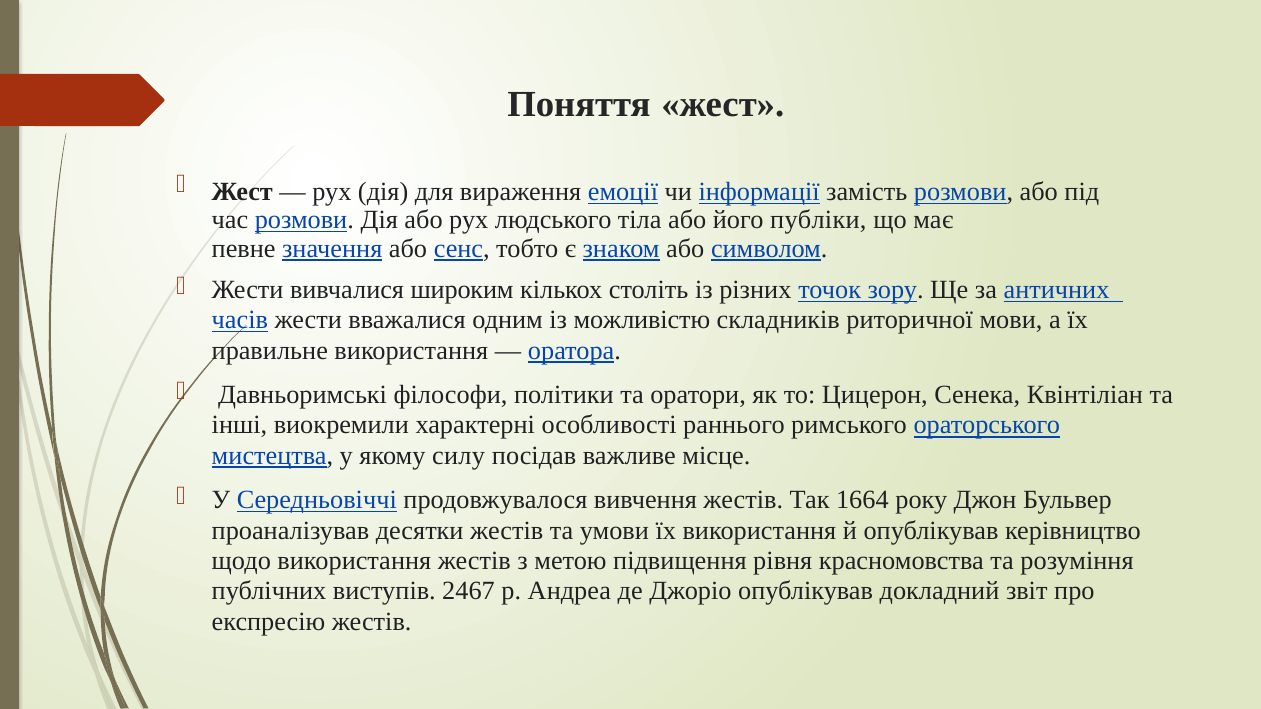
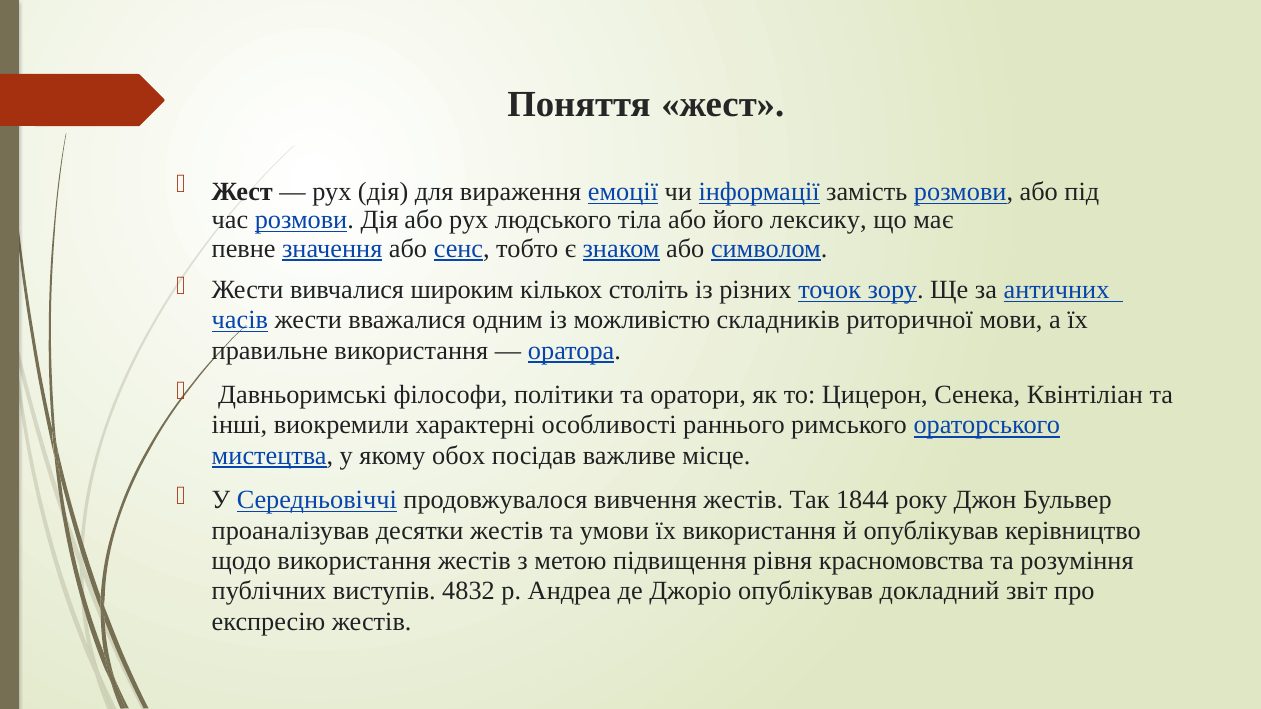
публіки: публіки -> лексику (818, 220)
силу: силу -> обох (459, 456)
1664: 1664 -> 1844 (862, 500)
2467: 2467 -> 4832 (469, 591)
